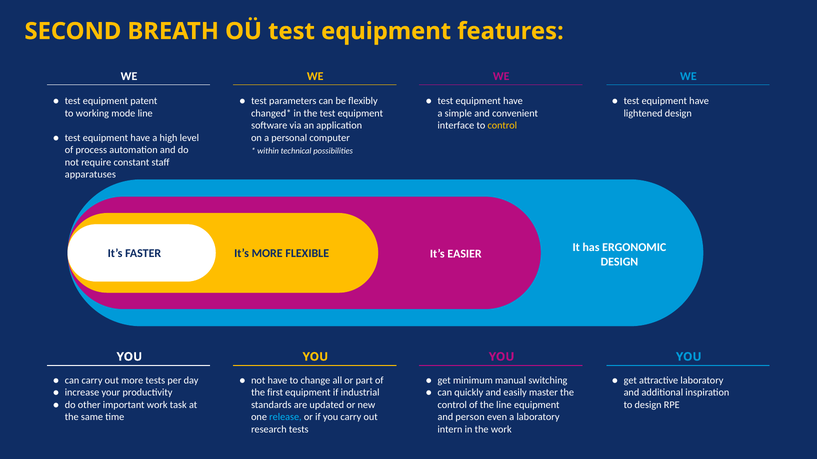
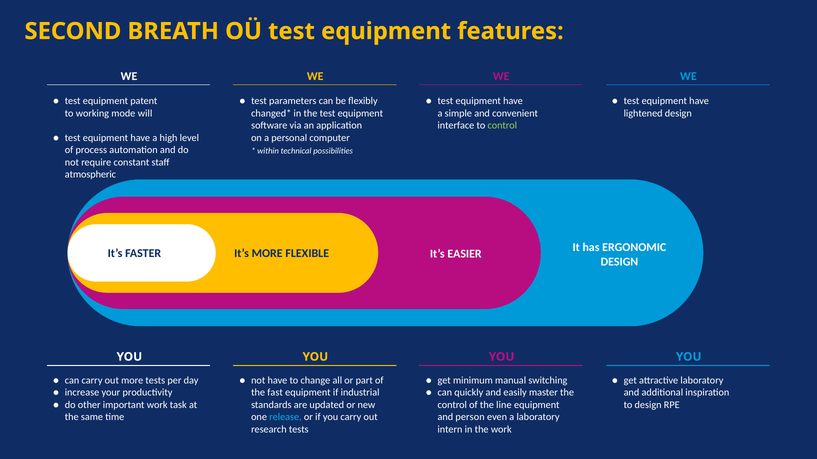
mode line: line -> will (145, 113)
control colour: yellow -> light green (502, 126)
apparatuses: apparatuses -> atmospheric (90, 175)
first: first -> fast (275, 393)
